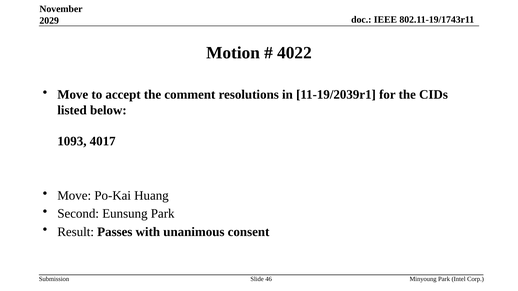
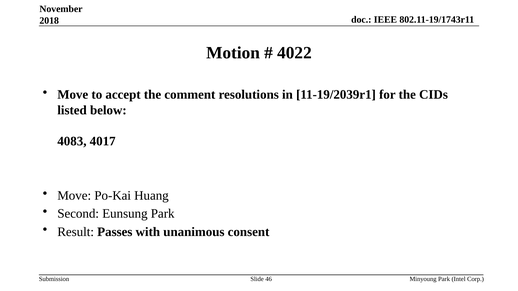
2029: 2029 -> 2018 (49, 21)
1093: 1093 -> 4083 (72, 141)
